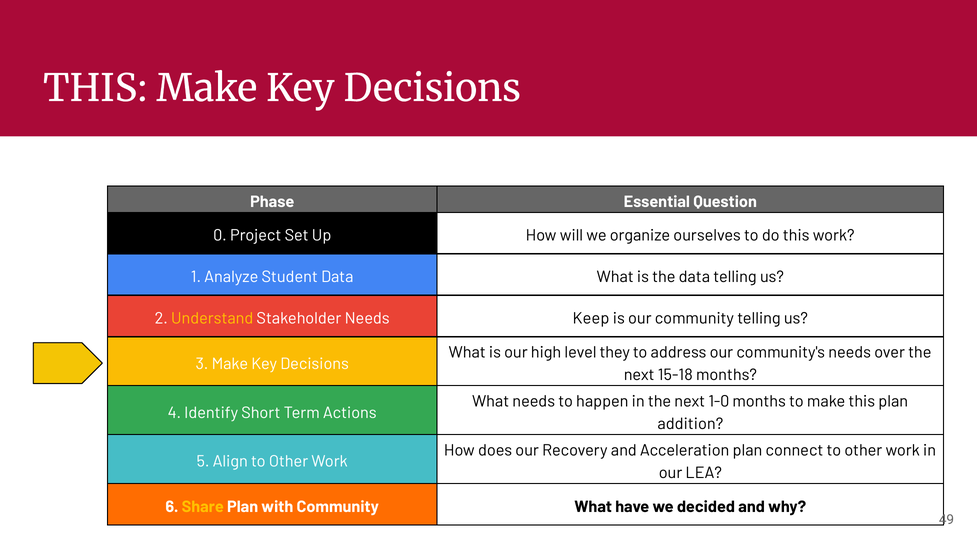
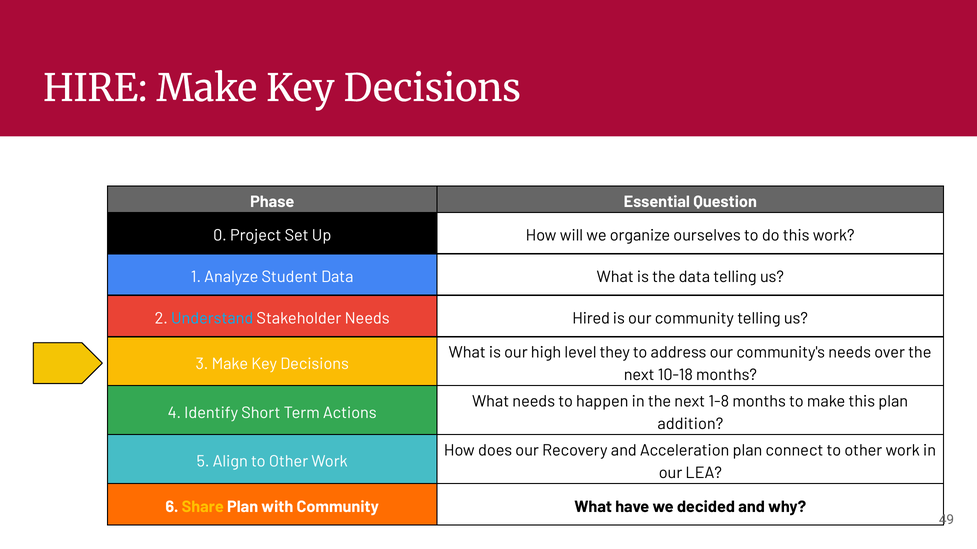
THIS: THIS -> HIRE (95, 89)
Understand colour: yellow -> light blue (212, 319)
Keep: Keep -> Hired (591, 319)
15-18: 15-18 -> 10-18 (675, 375)
1-0: 1-0 -> 1-8 (719, 402)
